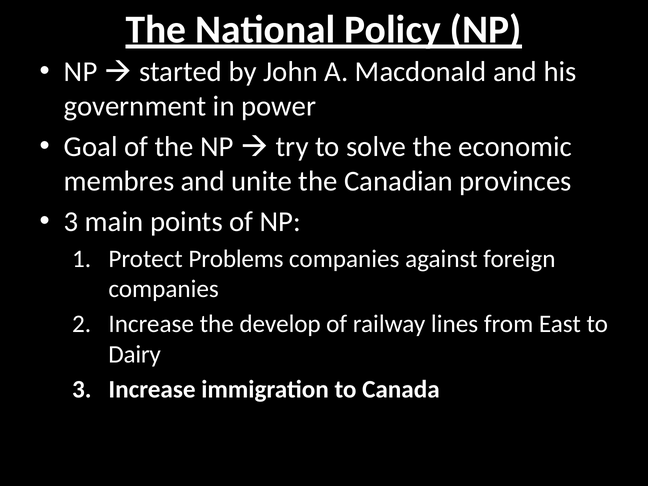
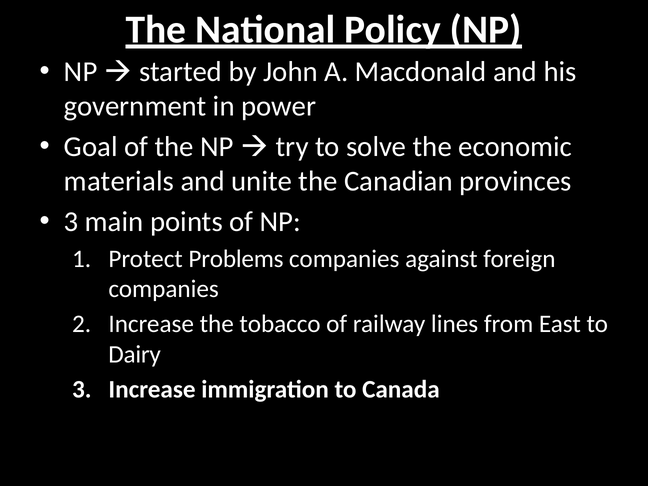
membres: membres -> materials (119, 181)
develop: develop -> tobacco (280, 324)
